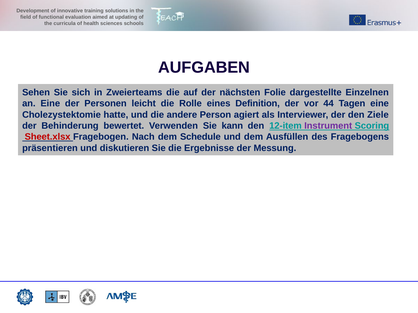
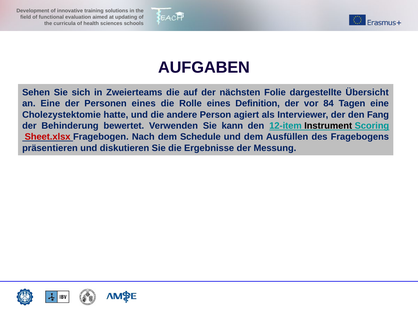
Einzelnen: Einzelnen -> Übersicht (367, 93)
Personen leicht: leicht -> eines (144, 104)
44: 44 -> 84 (329, 104)
Ziele: Ziele -> Fang (378, 115)
Instrument colour: purple -> black (328, 126)
